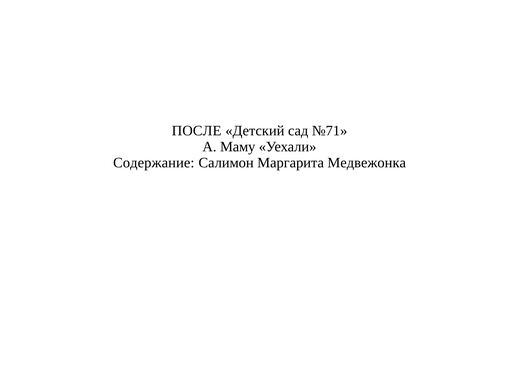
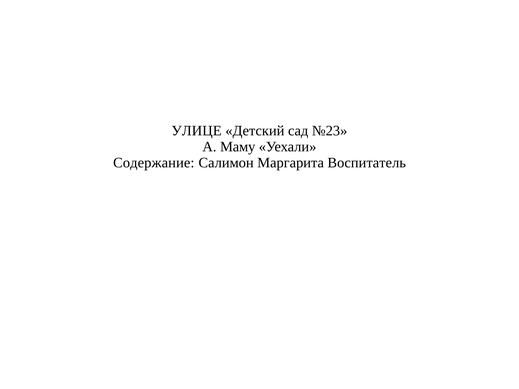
ПОСЛЕ: ПОСЛЕ -> УЛИЦЕ (197, 131)
№71: №71 -> №23 (330, 131)
Медвежонка: Медвежонка -> Воспитатель (367, 163)
